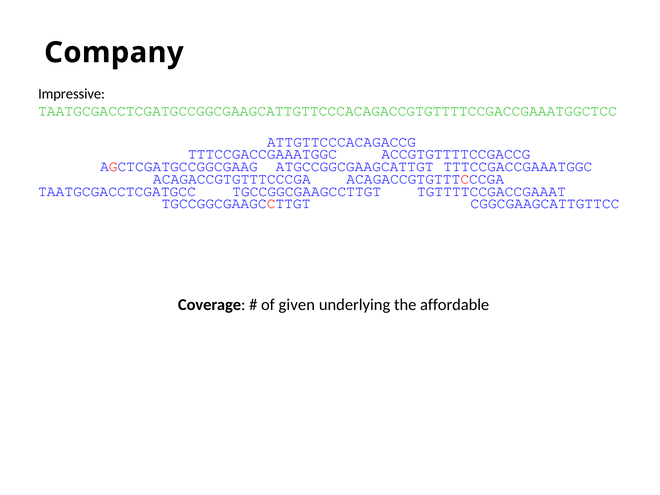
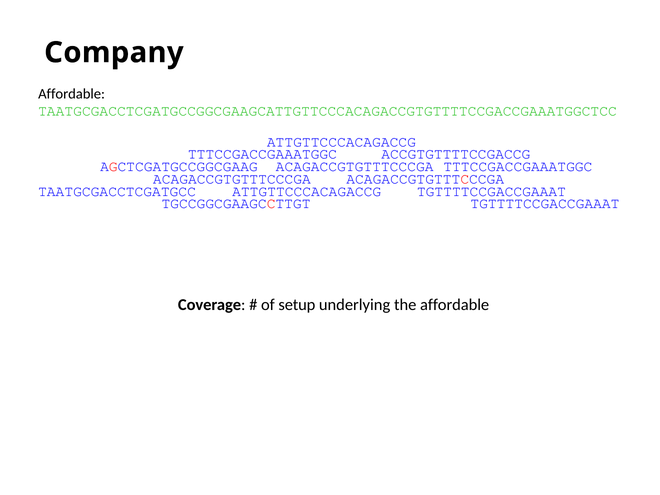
Impressive: Impressive -> Affordable (72, 94)
ATGCCGGCGAAGCATTGT: ATGCCGGCGAAGCATTGT -> ACAGACCGTGTTTCCCGA (355, 167)
TGCCGGCGAAGCCTTGT: TGCCGGCGAAGCCTTGT -> ATTGTTCCCACAGACCG (307, 191)
CGGCGAAGCATTGTTCC: CGGCGAAGCATTGTTCC -> TGTTTTCCGACCGAAAT (545, 204)
given: given -> setup (297, 305)
